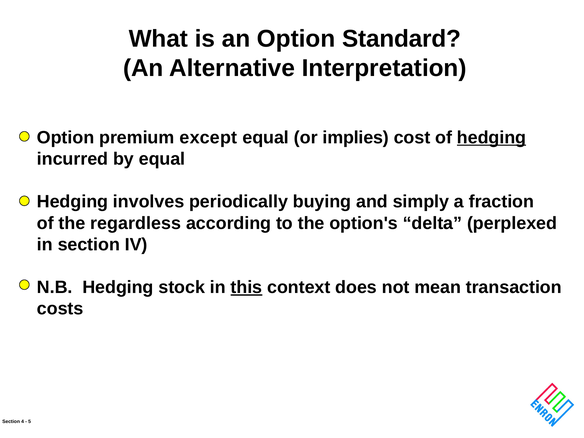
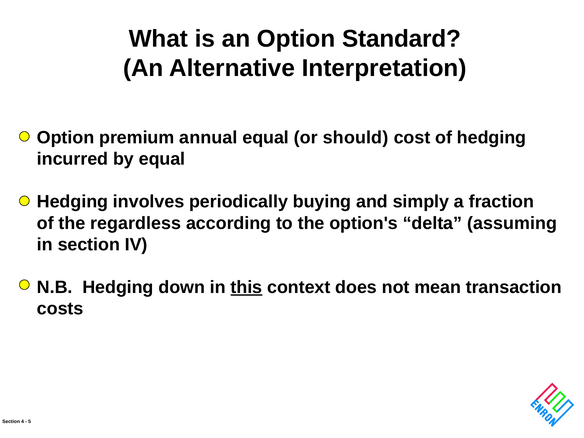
except: except -> annual (208, 137)
implies: implies -> should (356, 137)
hedging underline: present -> none (492, 137)
perplexed: perplexed -> assuming (512, 223)
stock: stock -> down (182, 287)
